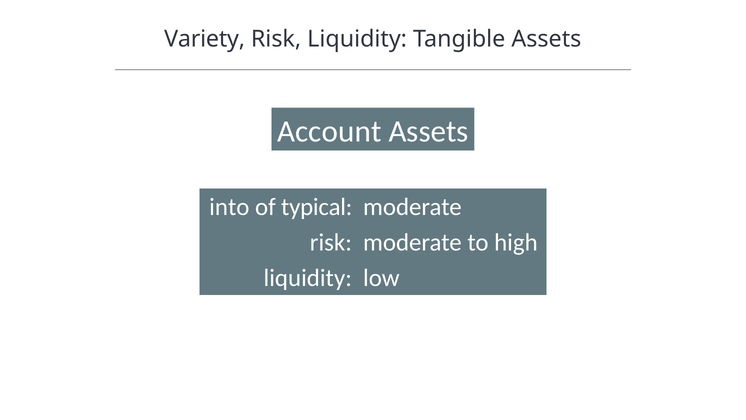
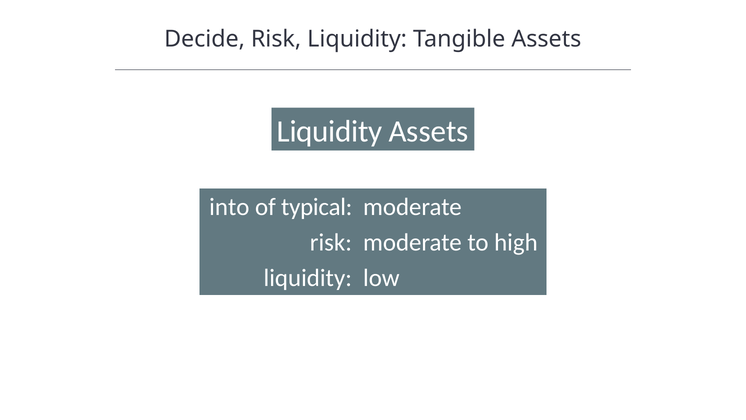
Variety: Variety -> Decide (205, 39)
Account: Account -> Liquidity (329, 131)
